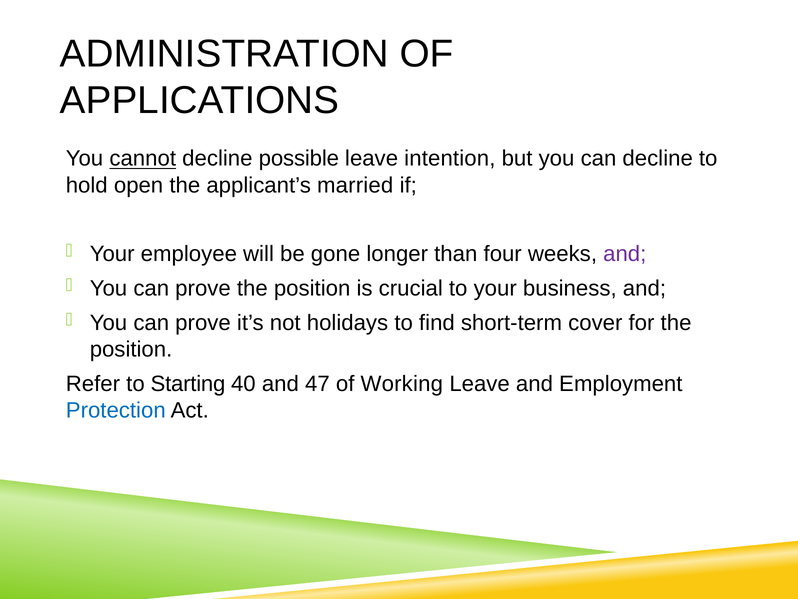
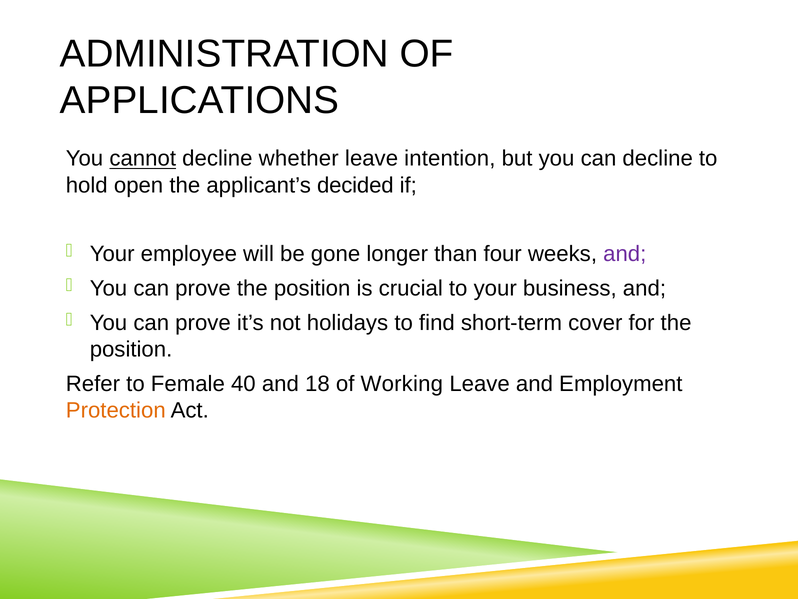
possible: possible -> whether (299, 159)
married: married -> decided (355, 185)
Starting: Starting -> Female (188, 384)
47: 47 -> 18 (317, 384)
Protection colour: blue -> orange (116, 410)
